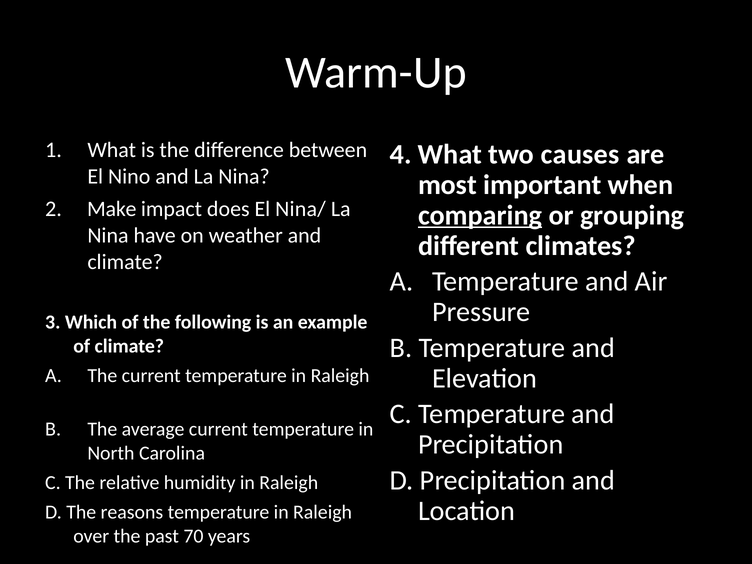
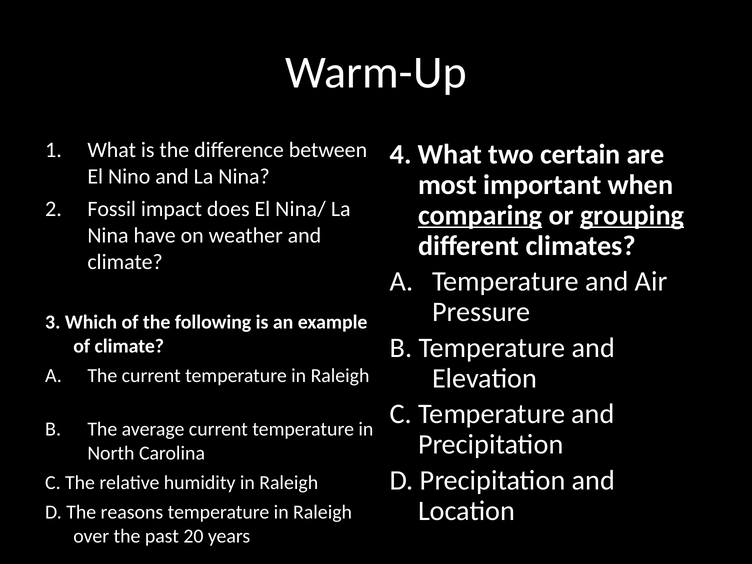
causes: causes -> certain (580, 154)
Make: Make -> Fossil (112, 209)
grouping underline: none -> present (632, 215)
70: 70 -> 20 (193, 536)
